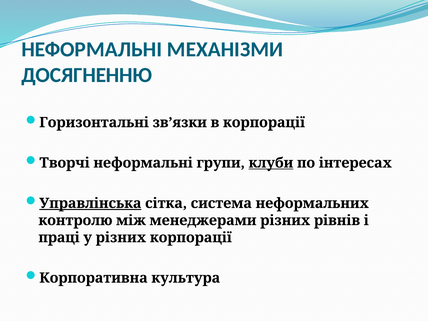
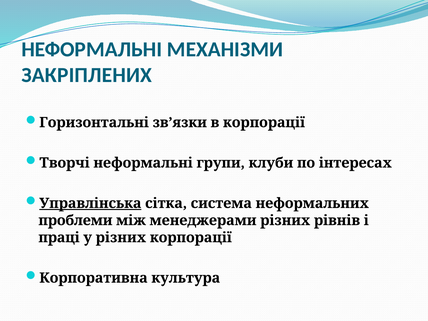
ДОСЯГНЕННЮ: ДОСЯГНЕННЮ -> ЗАКРІПЛЕНИХ (87, 75)
клуби underline: present -> none (271, 163)
контролю: контролю -> проблеми (75, 220)
